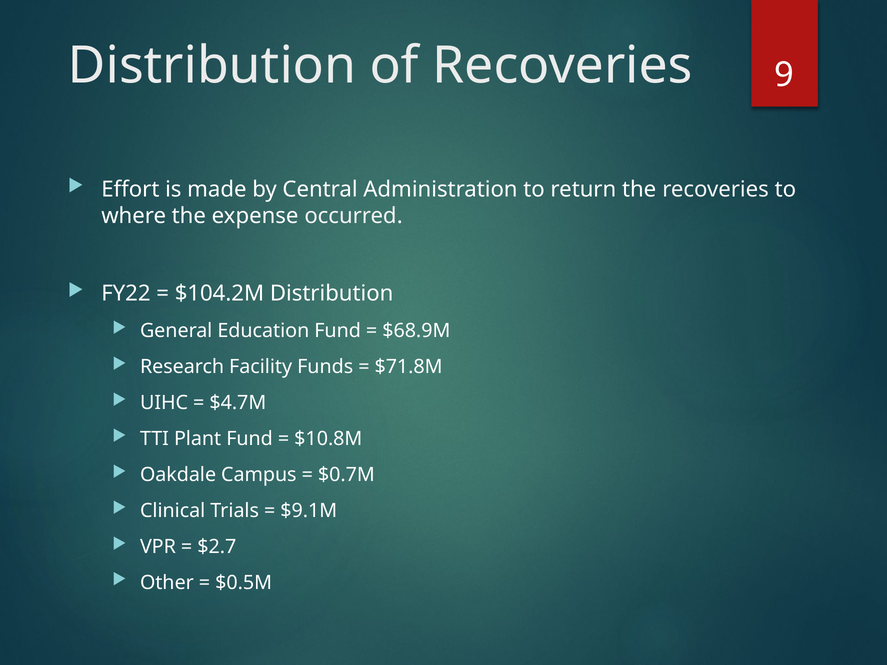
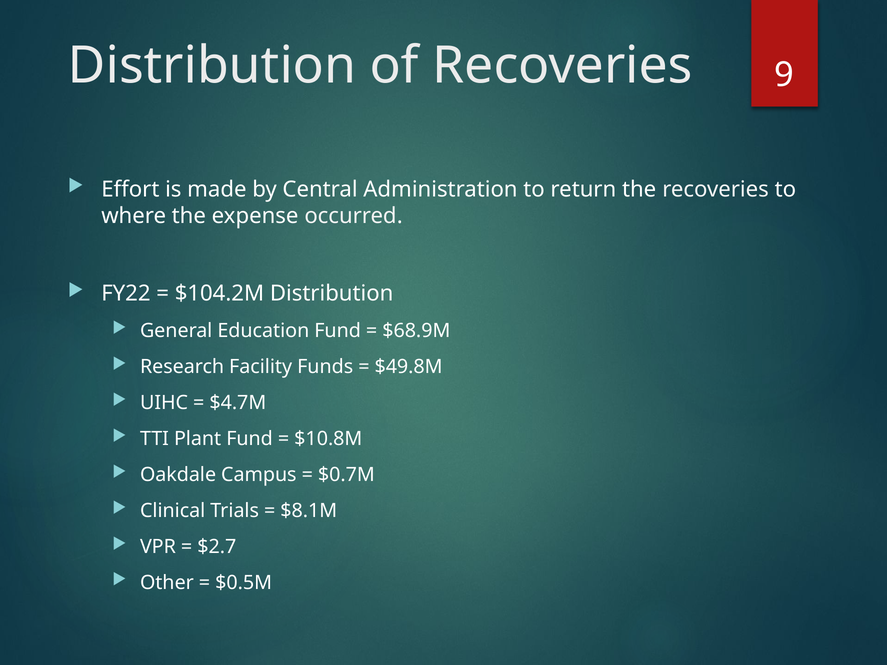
$71.8M: $71.8M -> $49.8M (409, 367)
$9.1M: $9.1M -> $8.1M (309, 511)
